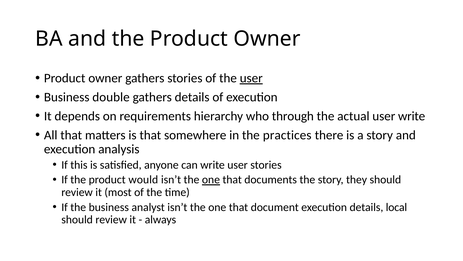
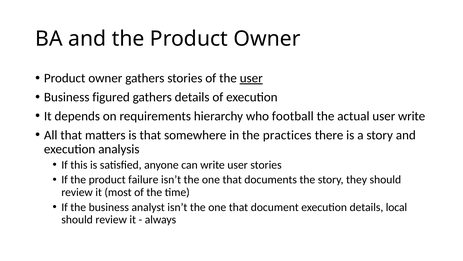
double: double -> figured (111, 97)
through: through -> football (293, 116)
would: would -> failure (143, 179)
one underline: present -> none (211, 179)
